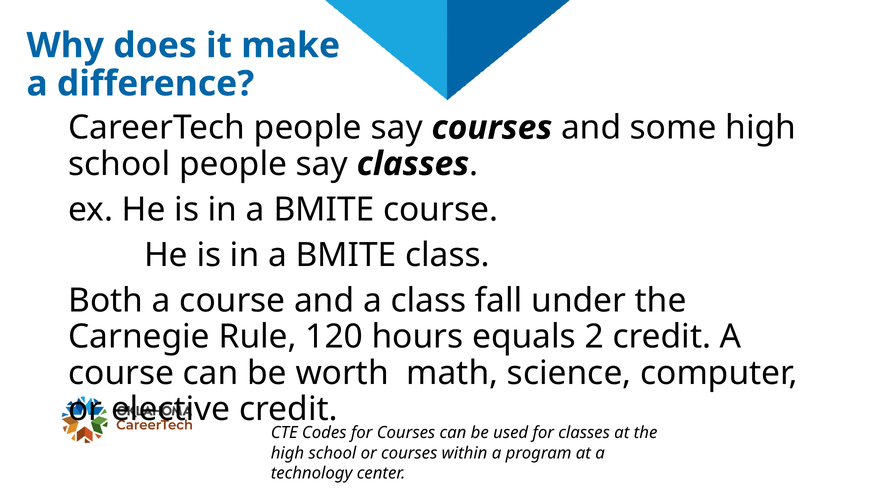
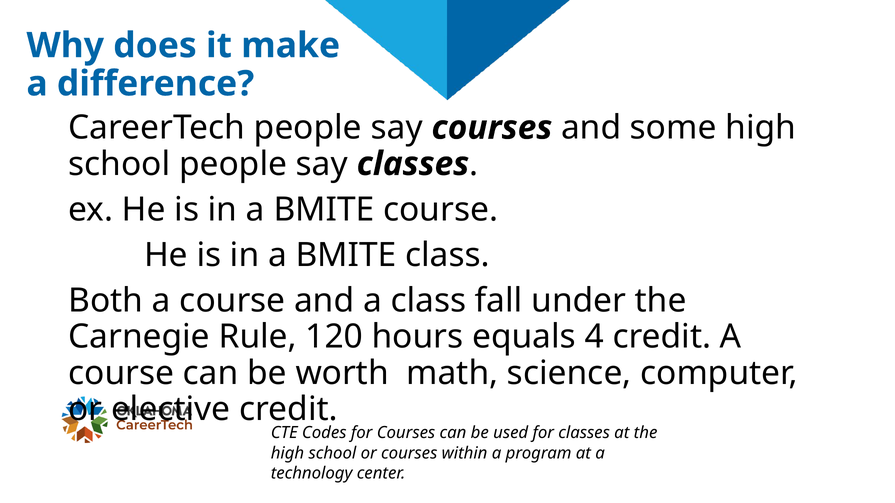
2: 2 -> 4 (594, 337)
